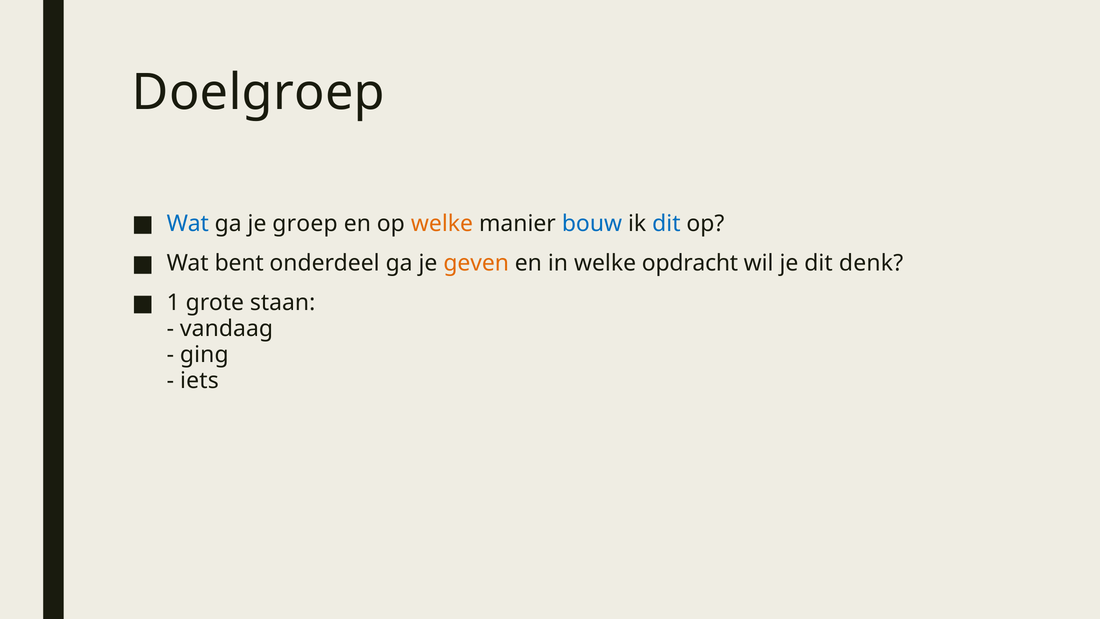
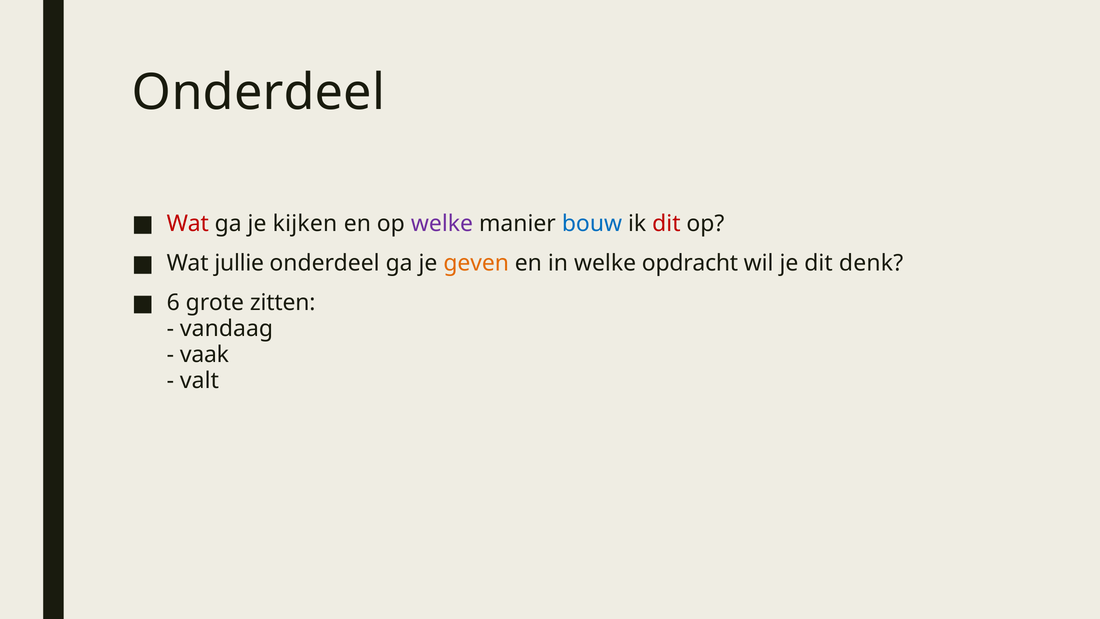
Doelgroep: Doelgroep -> Onderdeel (259, 92)
Wat colour: blue -> red (188, 223)
groep: groep -> kijken (305, 223)
welke colour: orange -> purple (442, 223)
dit colour: blue -> red (666, 223)
bent: bent -> jullie (239, 263)
1: 1 -> 6 (173, 303)
staan: staan -> zitten (283, 303)
ging: ging -> vaak (204, 354)
iets: iets -> valt (199, 380)
